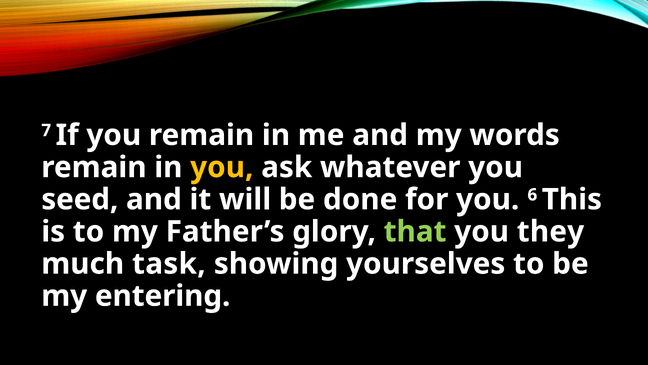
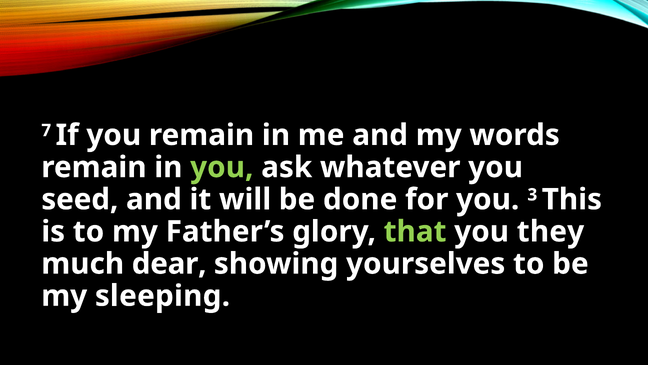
you colour: yellow -> light green (222, 167)
6: 6 -> 3 (532, 195)
task: task -> dear (169, 263)
entering: entering -> sleeping (162, 296)
